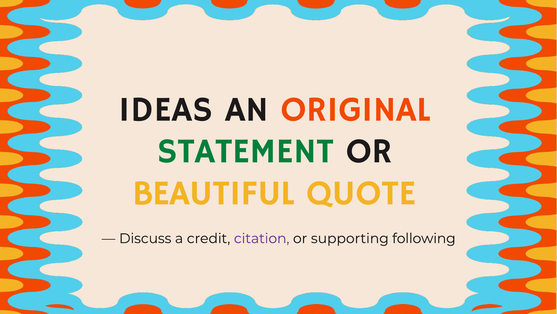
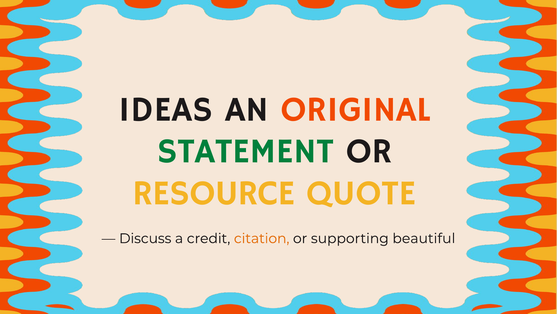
BEAUTIFUL: BEAUTIFUL -> RESOURCE (214, 193)
citation colour: purple -> orange (262, 238)
following: following -> beautiful (424, 238)
